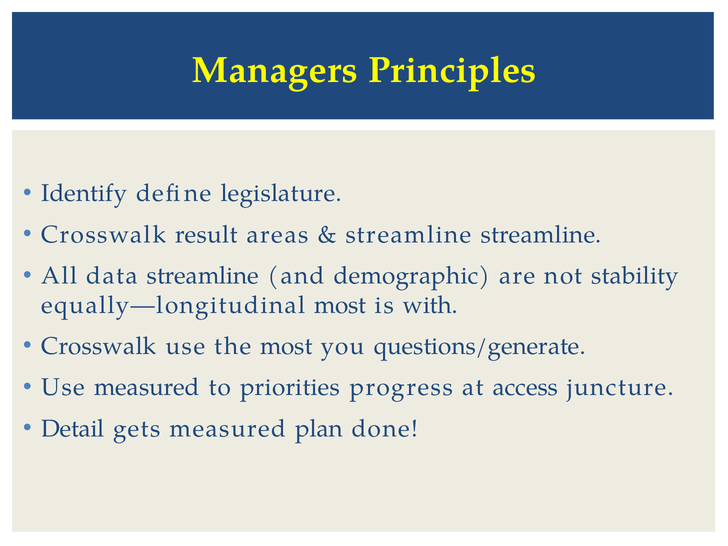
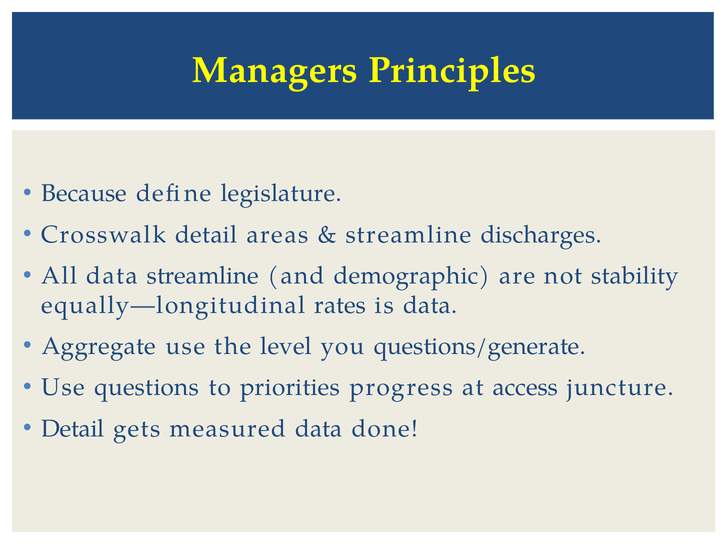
Identify: Identify -> Because (84, 193)
Crosswalk result: result -> detail (206, 235)
streamline streamline: streamline -> discharges (541, 235)
equally—longitudinal most: most -> rates (340, 305)
is with: with -> data (430, 305)
Crosswalk: Crosswalk -> Aggregate (99, 346)
the most: most -> level (286, 346)
Use measured: measured -> questions (147, 387)
measured plan: plan -> data (319, 429)
